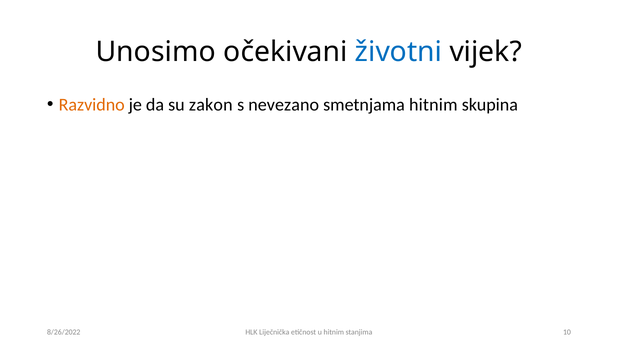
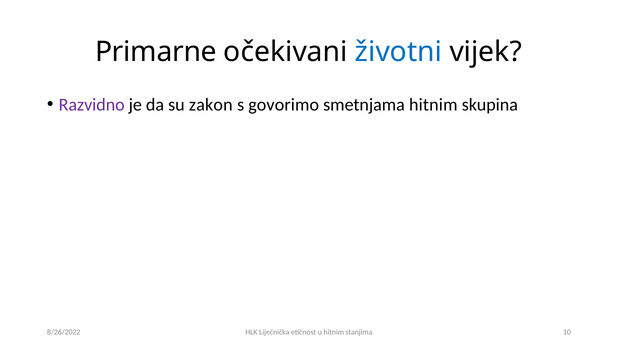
Unosimo: Unosimo -> Primarne (156, 52)
Razvidno colour: orange -> purple (92, 104)
nevezano: nevezano -> govorimo (284, 104)
